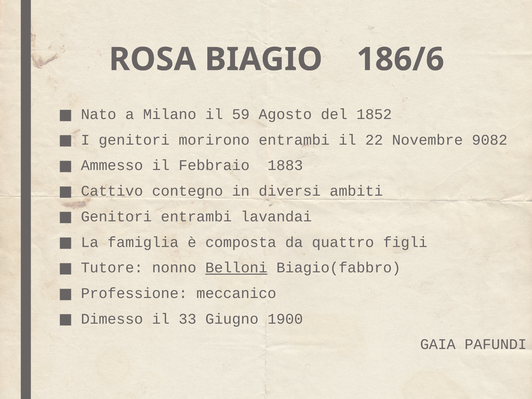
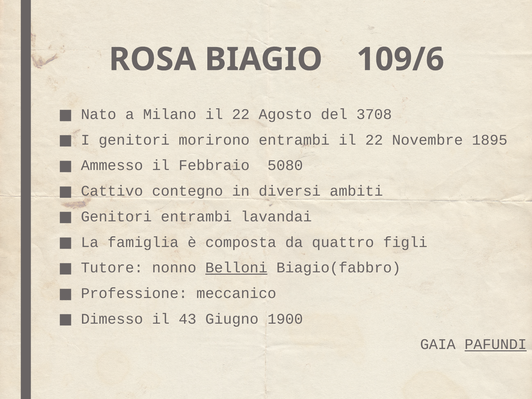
186/6: 186/6 -> 109/6 (400, 59)
Milano il 59: 59 -> 22 (241, 114)
1852: 1852 -> 3708 (374, 114)
9082: 9082 -> 1895 (490, 140)
1883: 1883 -> 5080 (285, 165)
33: 33 -> 43 (188, 319)
PAFUNDI underline: none -> present (496, 344)
